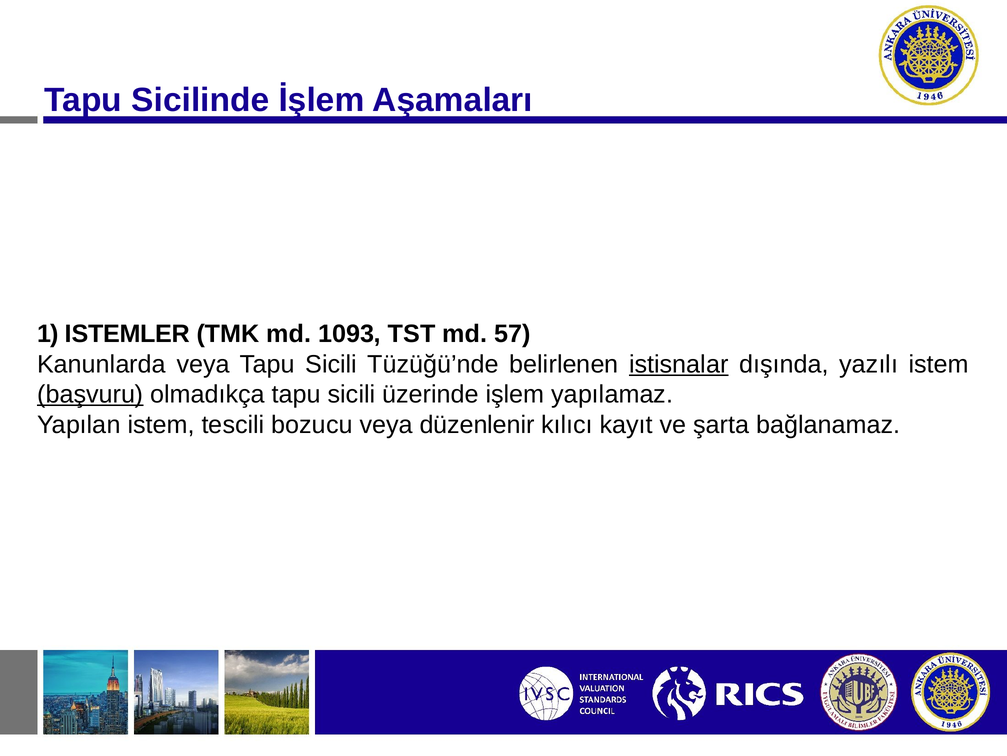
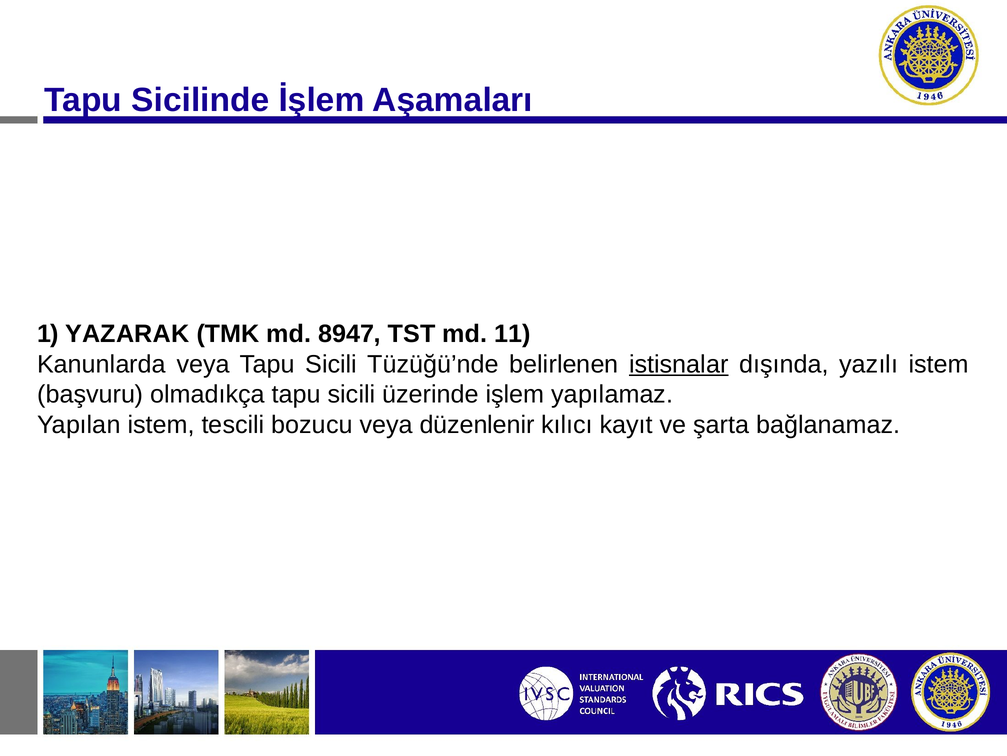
ISTEMLER: ISTEMLER -> YAZARAK (127, 334)
1093: 1093 -> 8947 (350, 334)
57: 57 -> 11 (512, 334)
başvuru underline: present -> none (90, 394)
